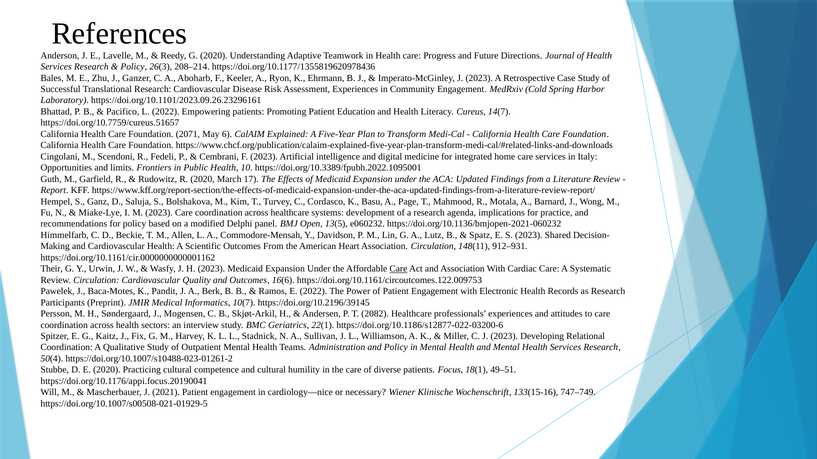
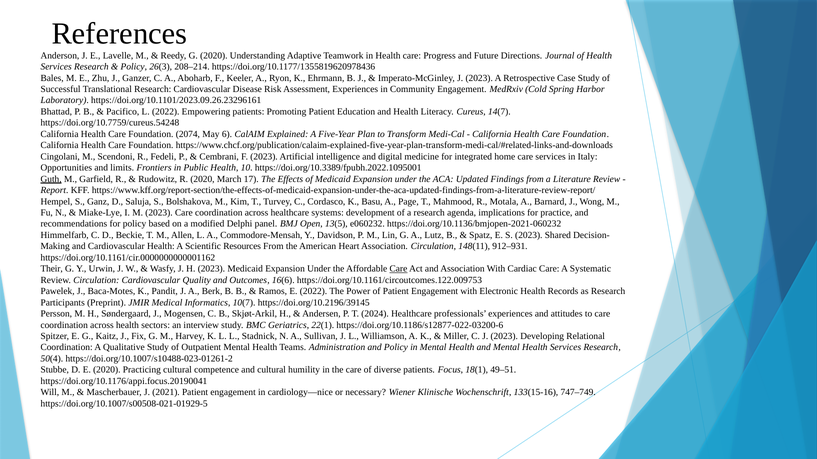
https://doi.org/10.7759/cureus.51657: https://doi.org/10.7759/cureus.51657 -> https://doi.org/10.7759/cureus.54248 (110, 123)
2071: 2071 -> 2074 (188, 134)
Guth underline: none -> present (51, 179)
Scientific Outcomes: Outcomes -> Resources (242, 247)
2082: 2082 -> 2024 (375, 314)
